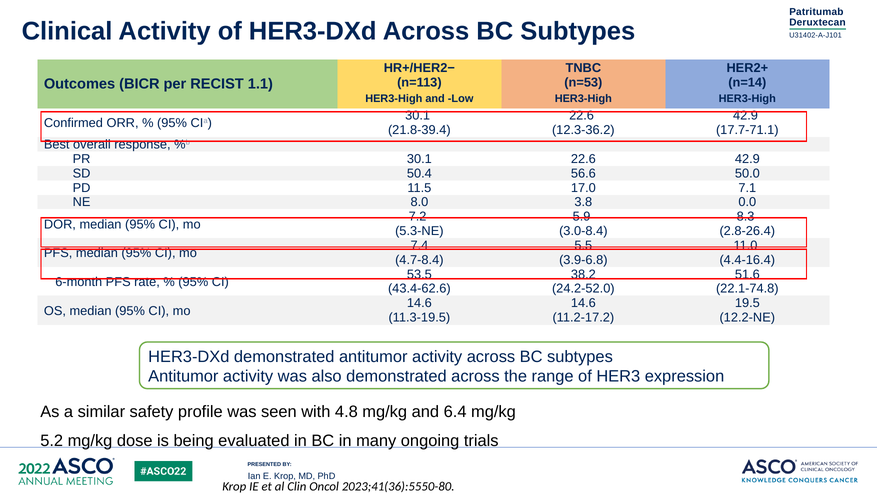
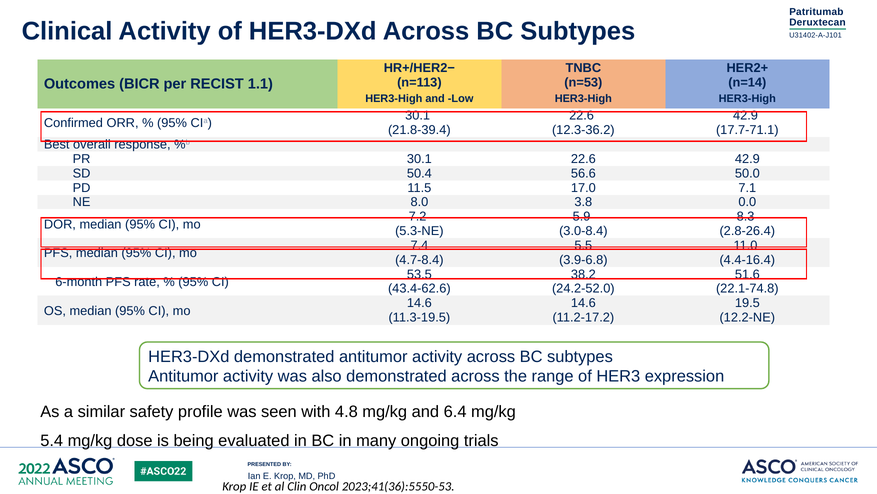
5.2: 5.2 -> 5.4 (52, 440)
2023;41(36):5550-80: 2023;41(36):5550-80 -> 2023;41(36):5550-53 (398, 486)
